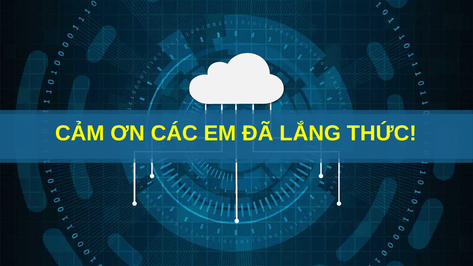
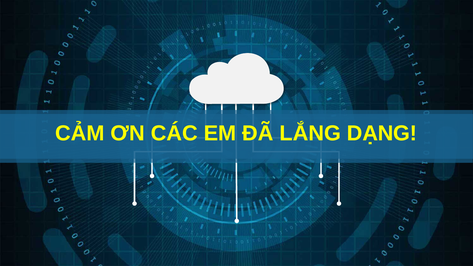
THỨC: THỨC -> DẠNG (382, 133)
